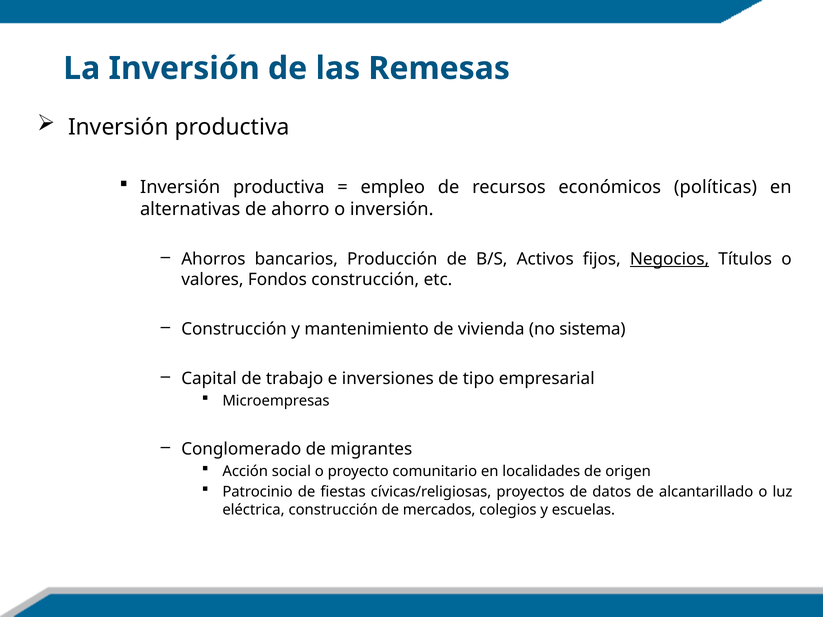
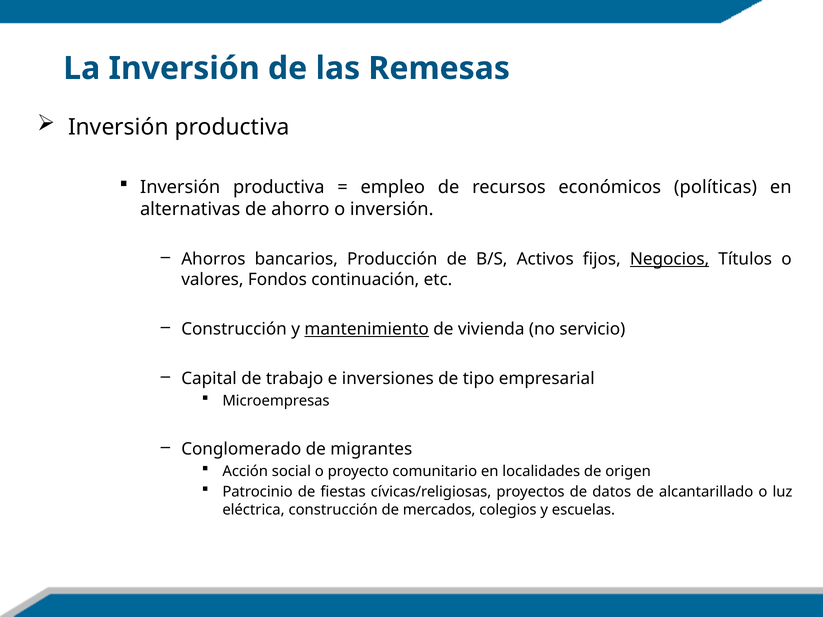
Fondos construcción: construcción -> continuación (365, 280)
mantenimiento underline: none -> present (367, 329)
sistema: sistema -> servicio (592, 329)
